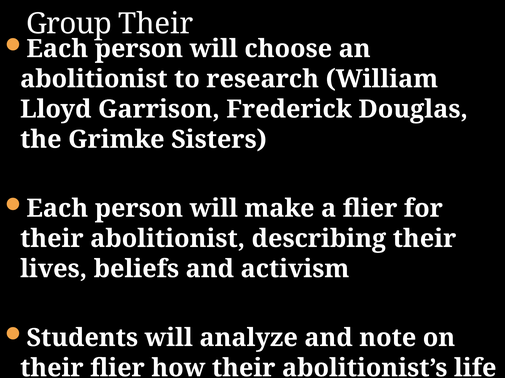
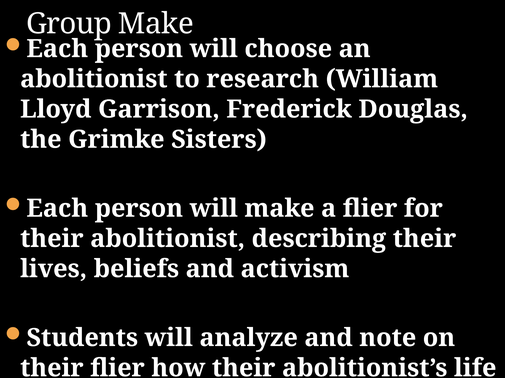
Group Their: Their -> Make (156, 24)
